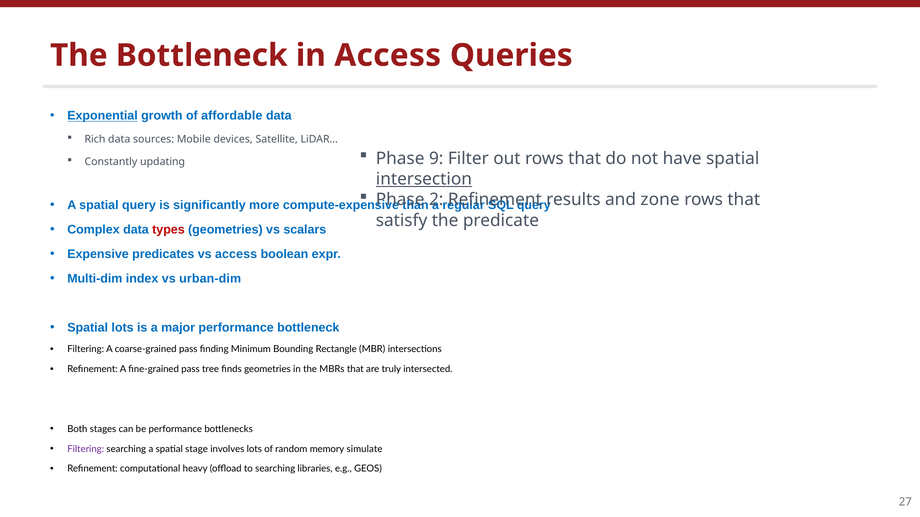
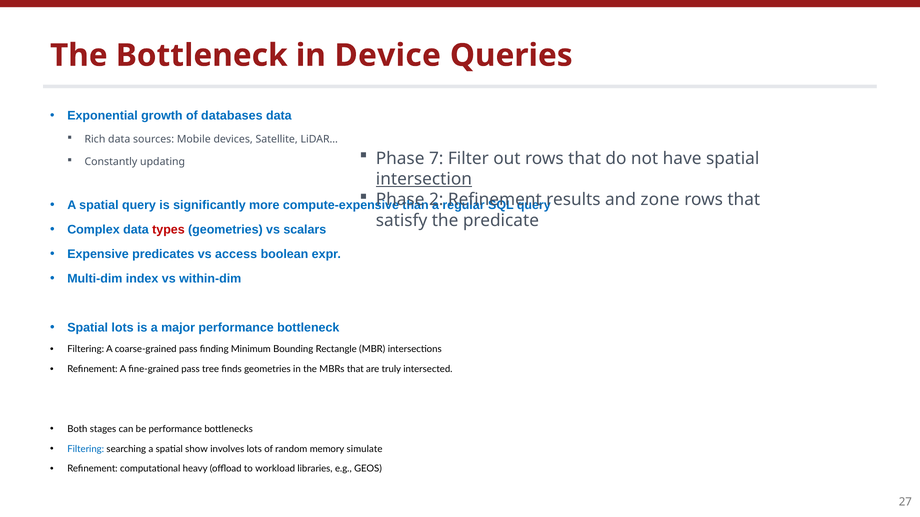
in Access: Access -> Device (388, 55)
Exponential underline: present -> none (103, 116)
affordable: affordable -> databases (232, 116)
9: 9 -> 7 (436, 159)
urban-dim: urban-dim -> within-dim (210, 279)
Filtering colour: purple -> blue (86, 449)
stage: stage -> show (197, 449)
to searching: searching -> workload (275, 469)
